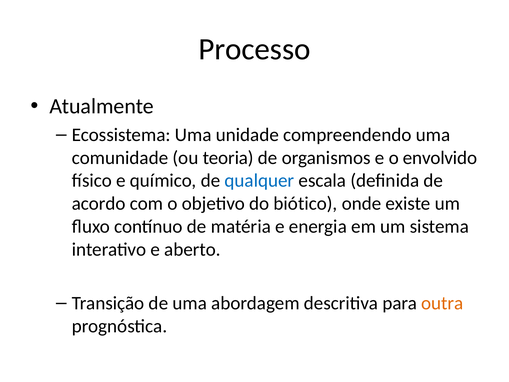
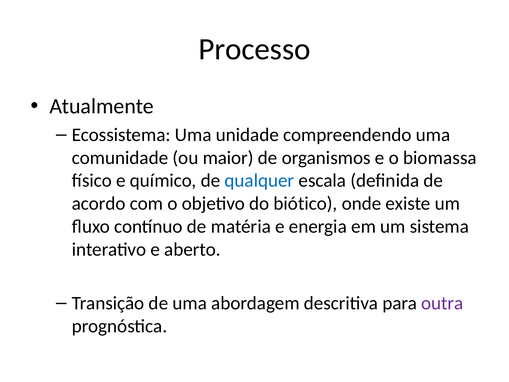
teoria: teoria -> maior (228, 158)
envolvido: envolvido -> biomassa (440, 158)
outra colour: orange -> purple (442, 303)
